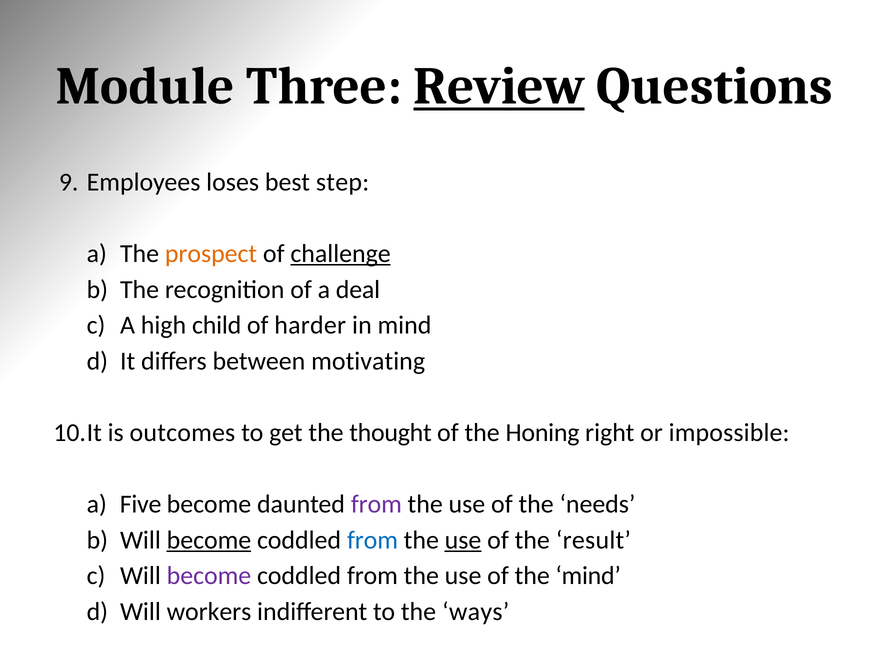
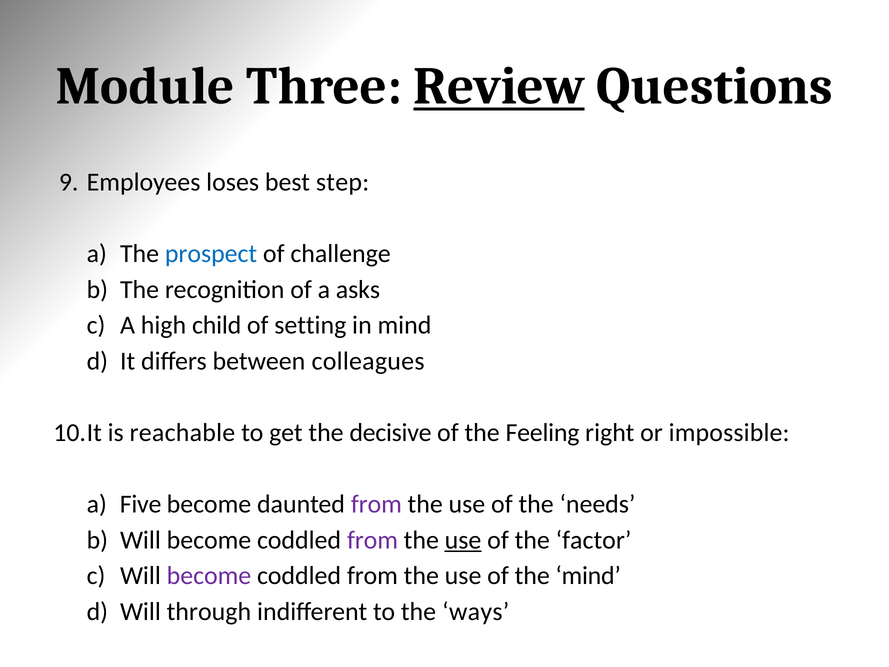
prospect colour: orange -> blue (211, 254)
challenge underline: present -> none (341, 254)
deal: deal -> asks (358, 289)
harder: harder -> setting (310, 325)
motivating: motivating -> colleagues (368, 361)
outcomes: outcomes -> reachable (182, 432)
thought: thought -> decisive (391, 432)
Honing: Honing -> Feeling (543, 432)
become underline: present -> none (209, 540)
from colour: blue -> purple (372, 540)
result: result -> factor (594, 540)
workers: workers -> through (209, 611)
